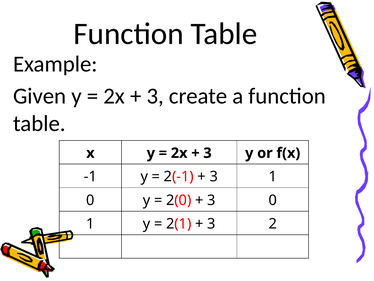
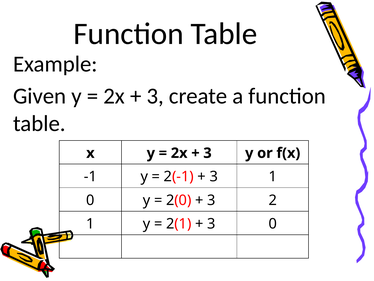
3 0: 0 -> 2 (273, 200)
3 2: 2 -> 0 (273, 223)
